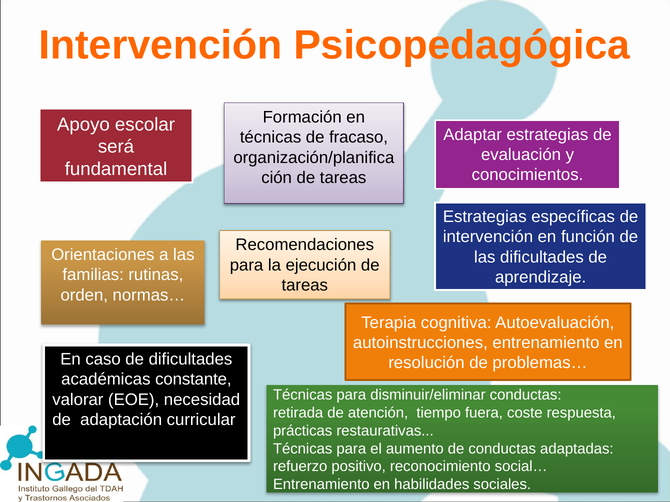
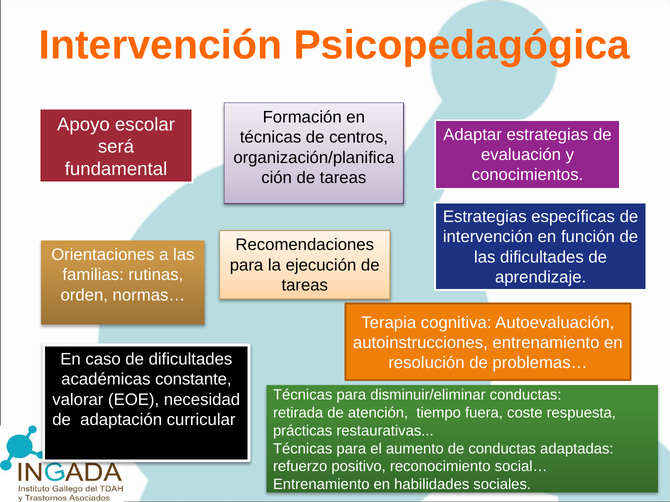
fracaso: fracaso -> centros (359, 138)
